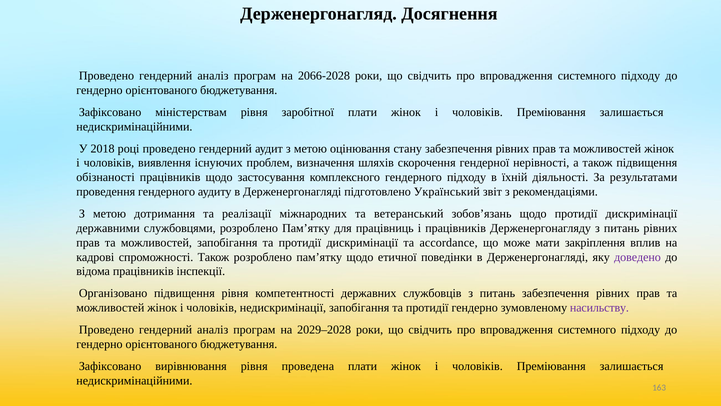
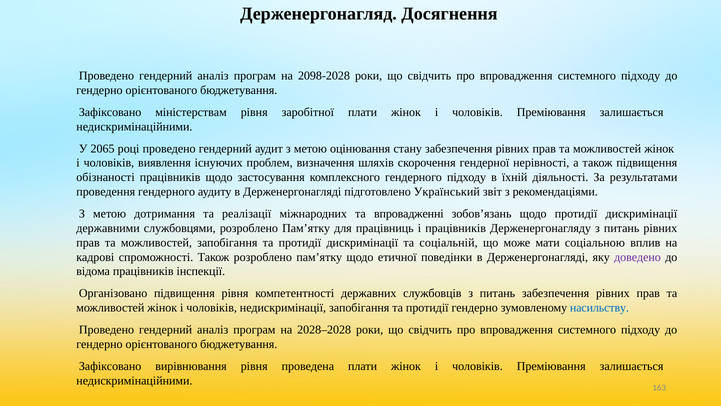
2066-2028: 2066-2028 -> 2098-2028 (324, 76)
2018: 2018 -> 2065 (103, 148)
ветеранський: ветеранський -> впровадженні (409, 214)
accordance: accordance -> соціальній (449, 242)
закріплення: закріплення -> соціальною (595, 242)
насильству colour: purple -> blue (599, 308)
2029–2028: 2029–2028 -> 2028–2028 (324, 329)
